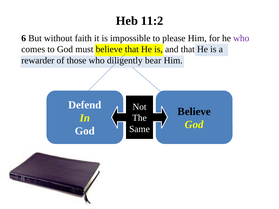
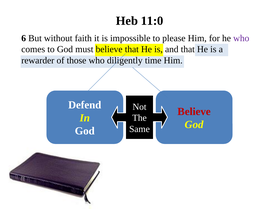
11:2: 11:2 -> 11:0 (152, 21)
bear: bear -> time (153, 61)
Believe colour: black -> red (194, 112)
